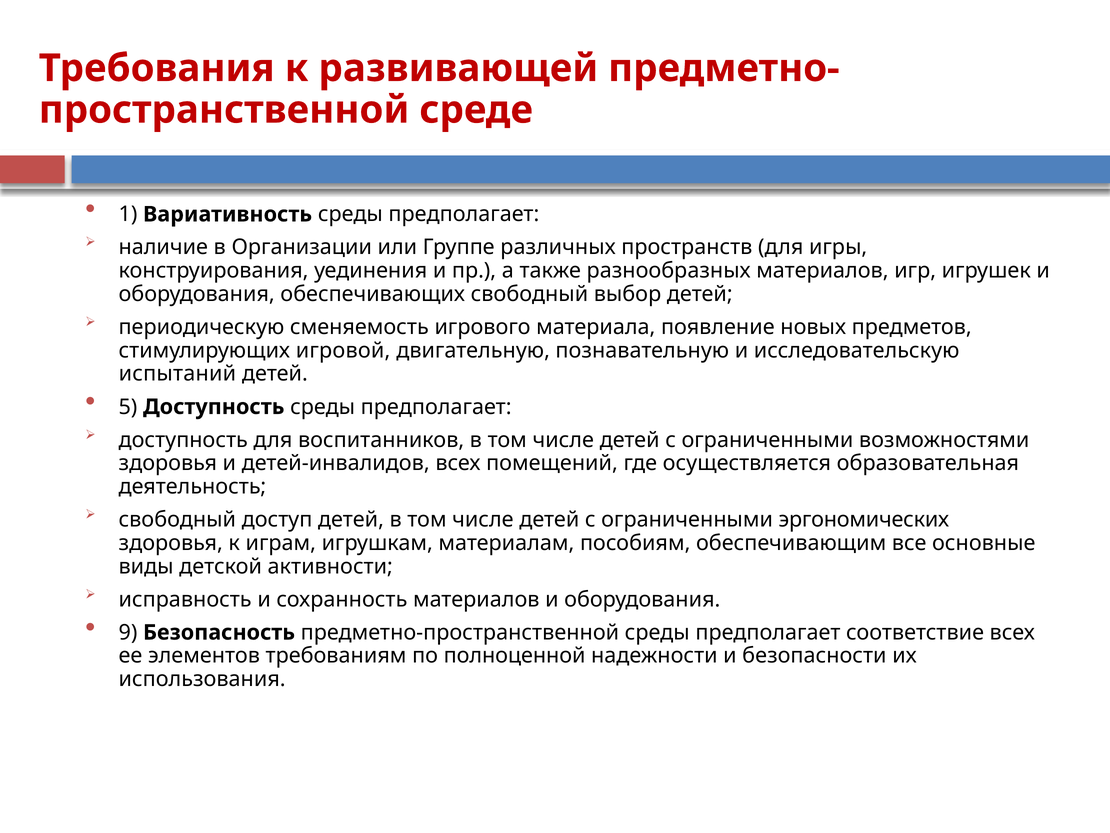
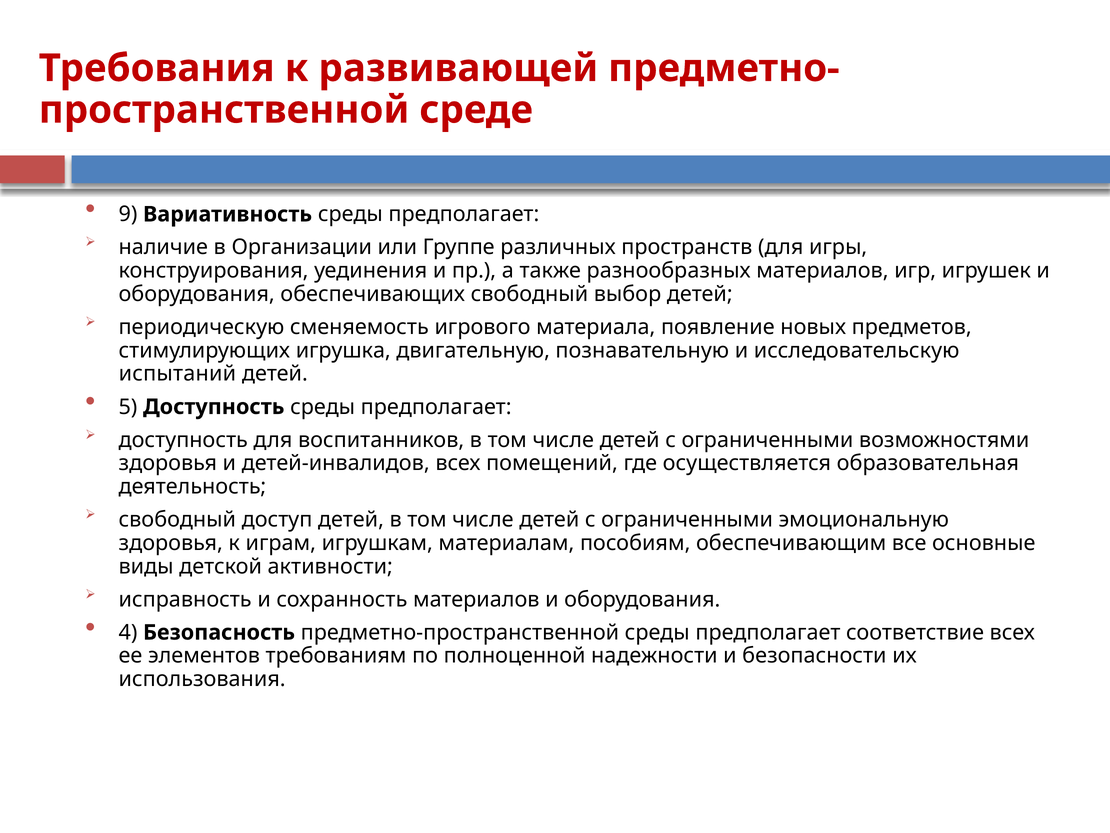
1: 1 -> 9 (128, 214)
игровой: игровой -> игрушка (343, 350)
эргономических: эргономических -> эмоциональную (864, 519)
9: 9 -> 4 (128, 632)
